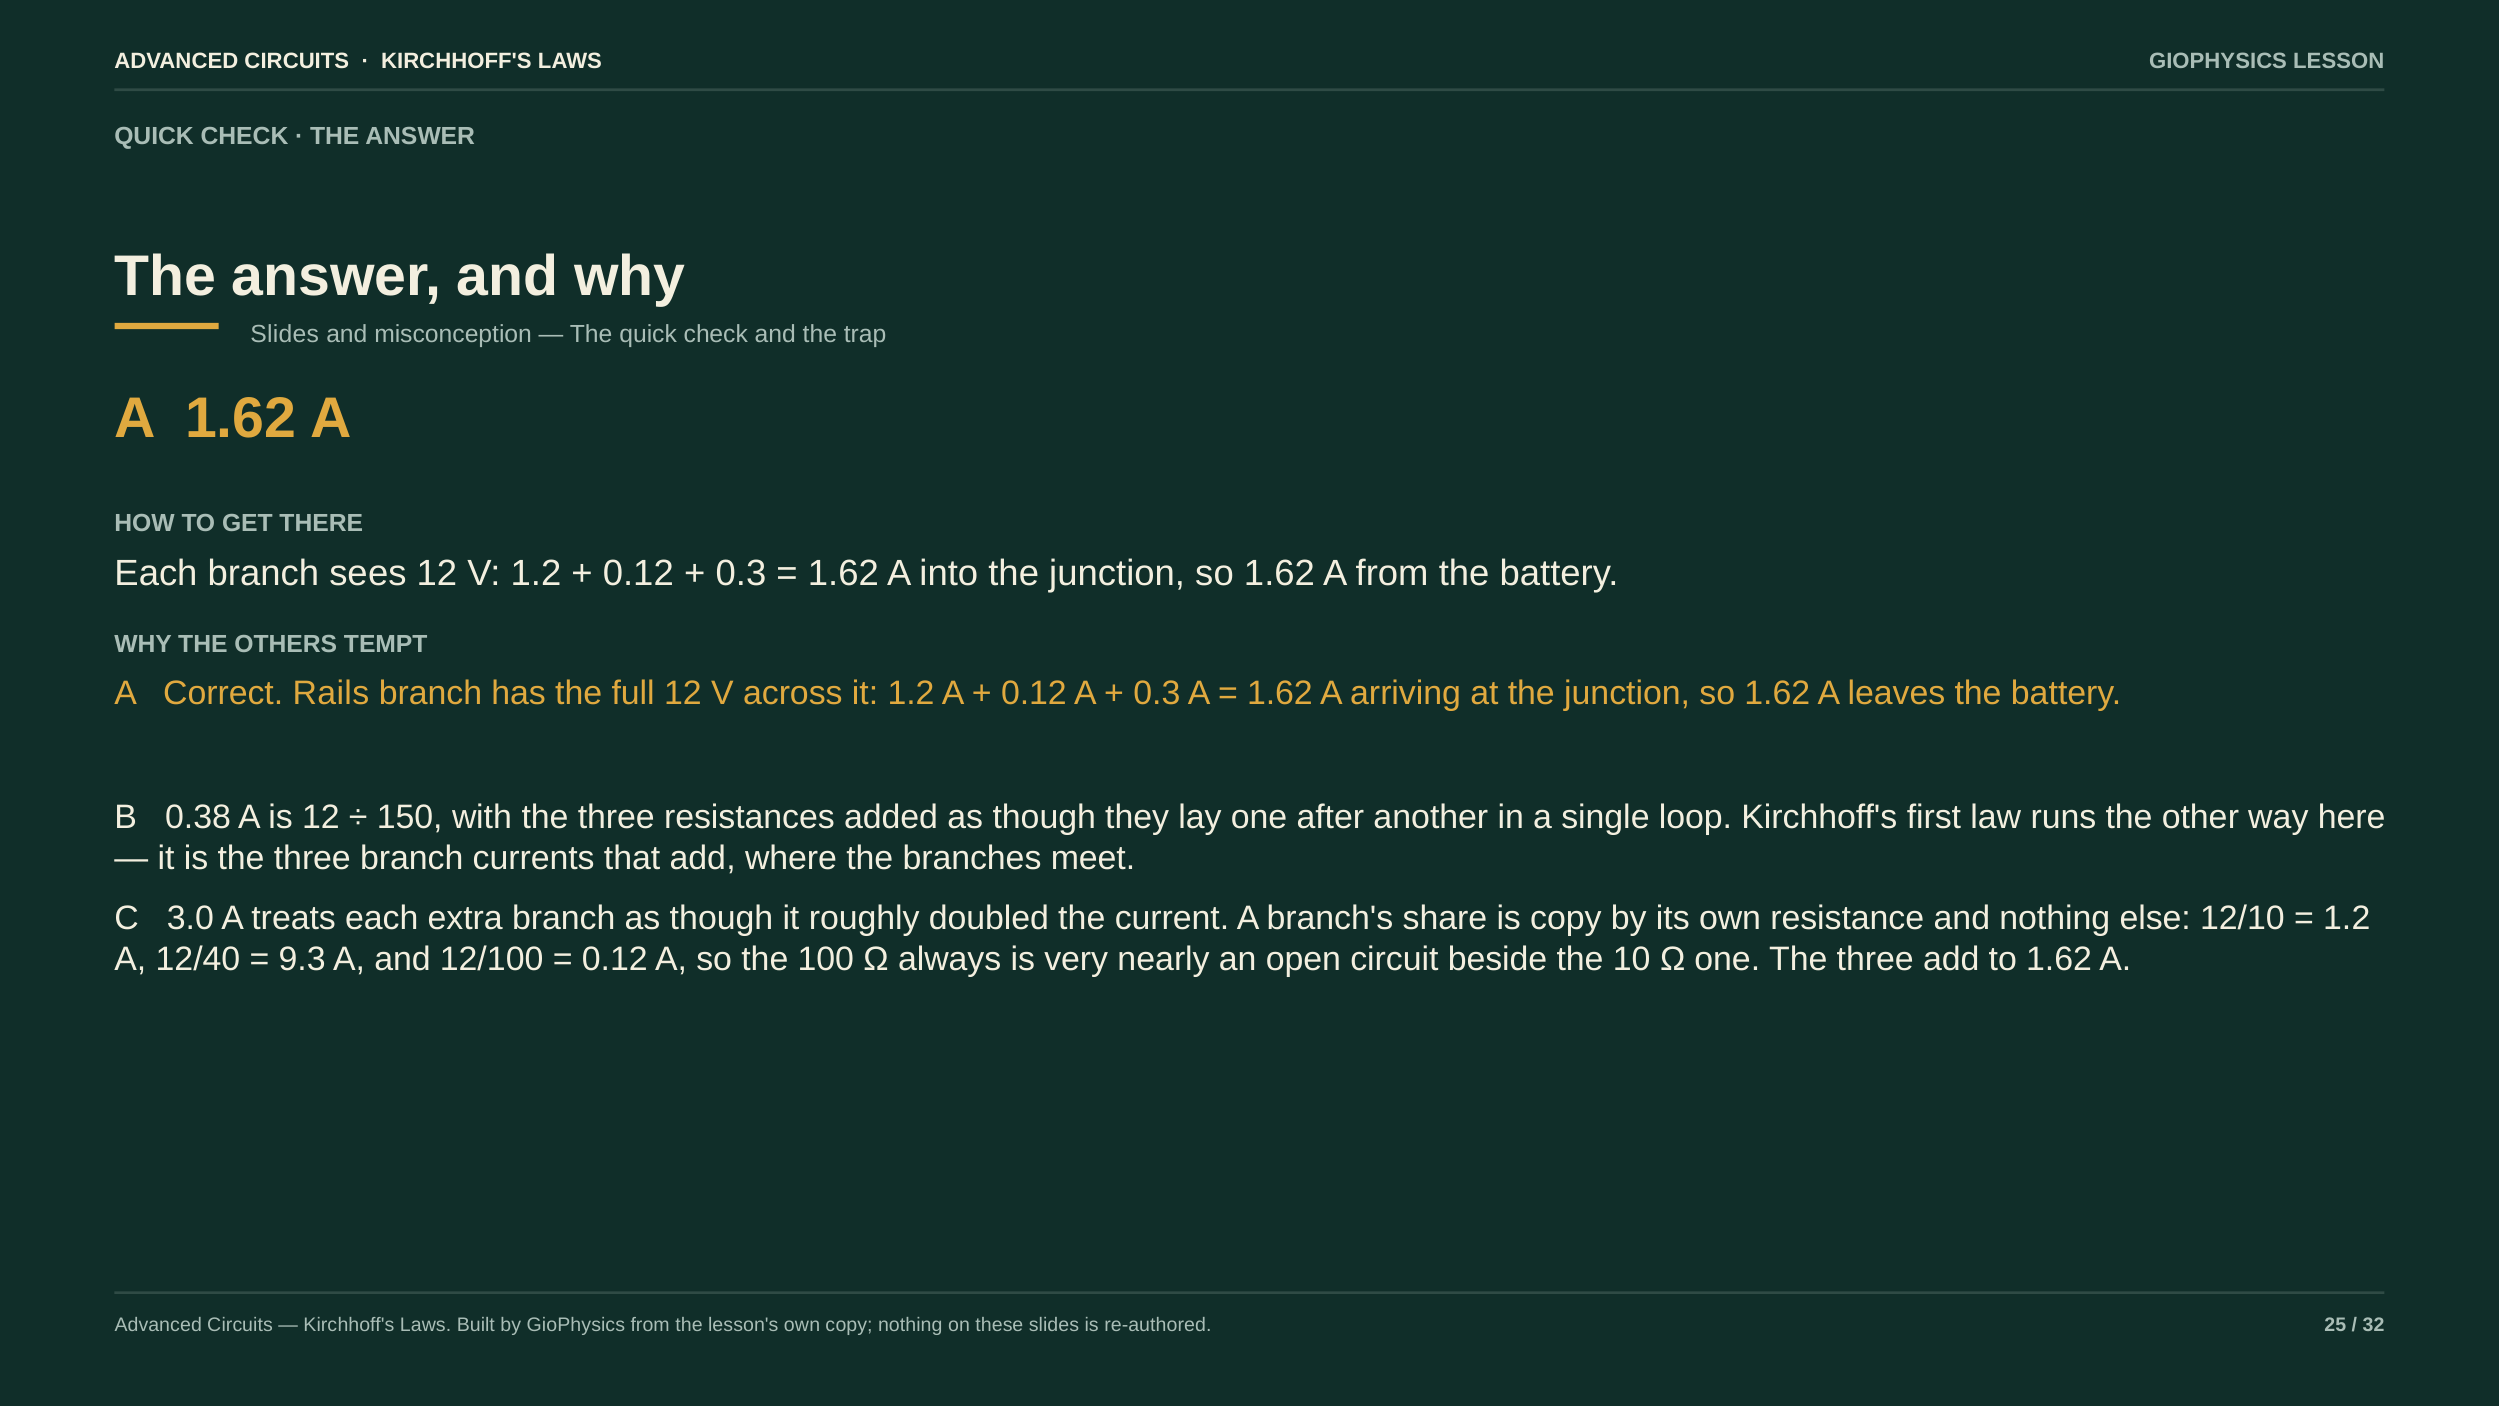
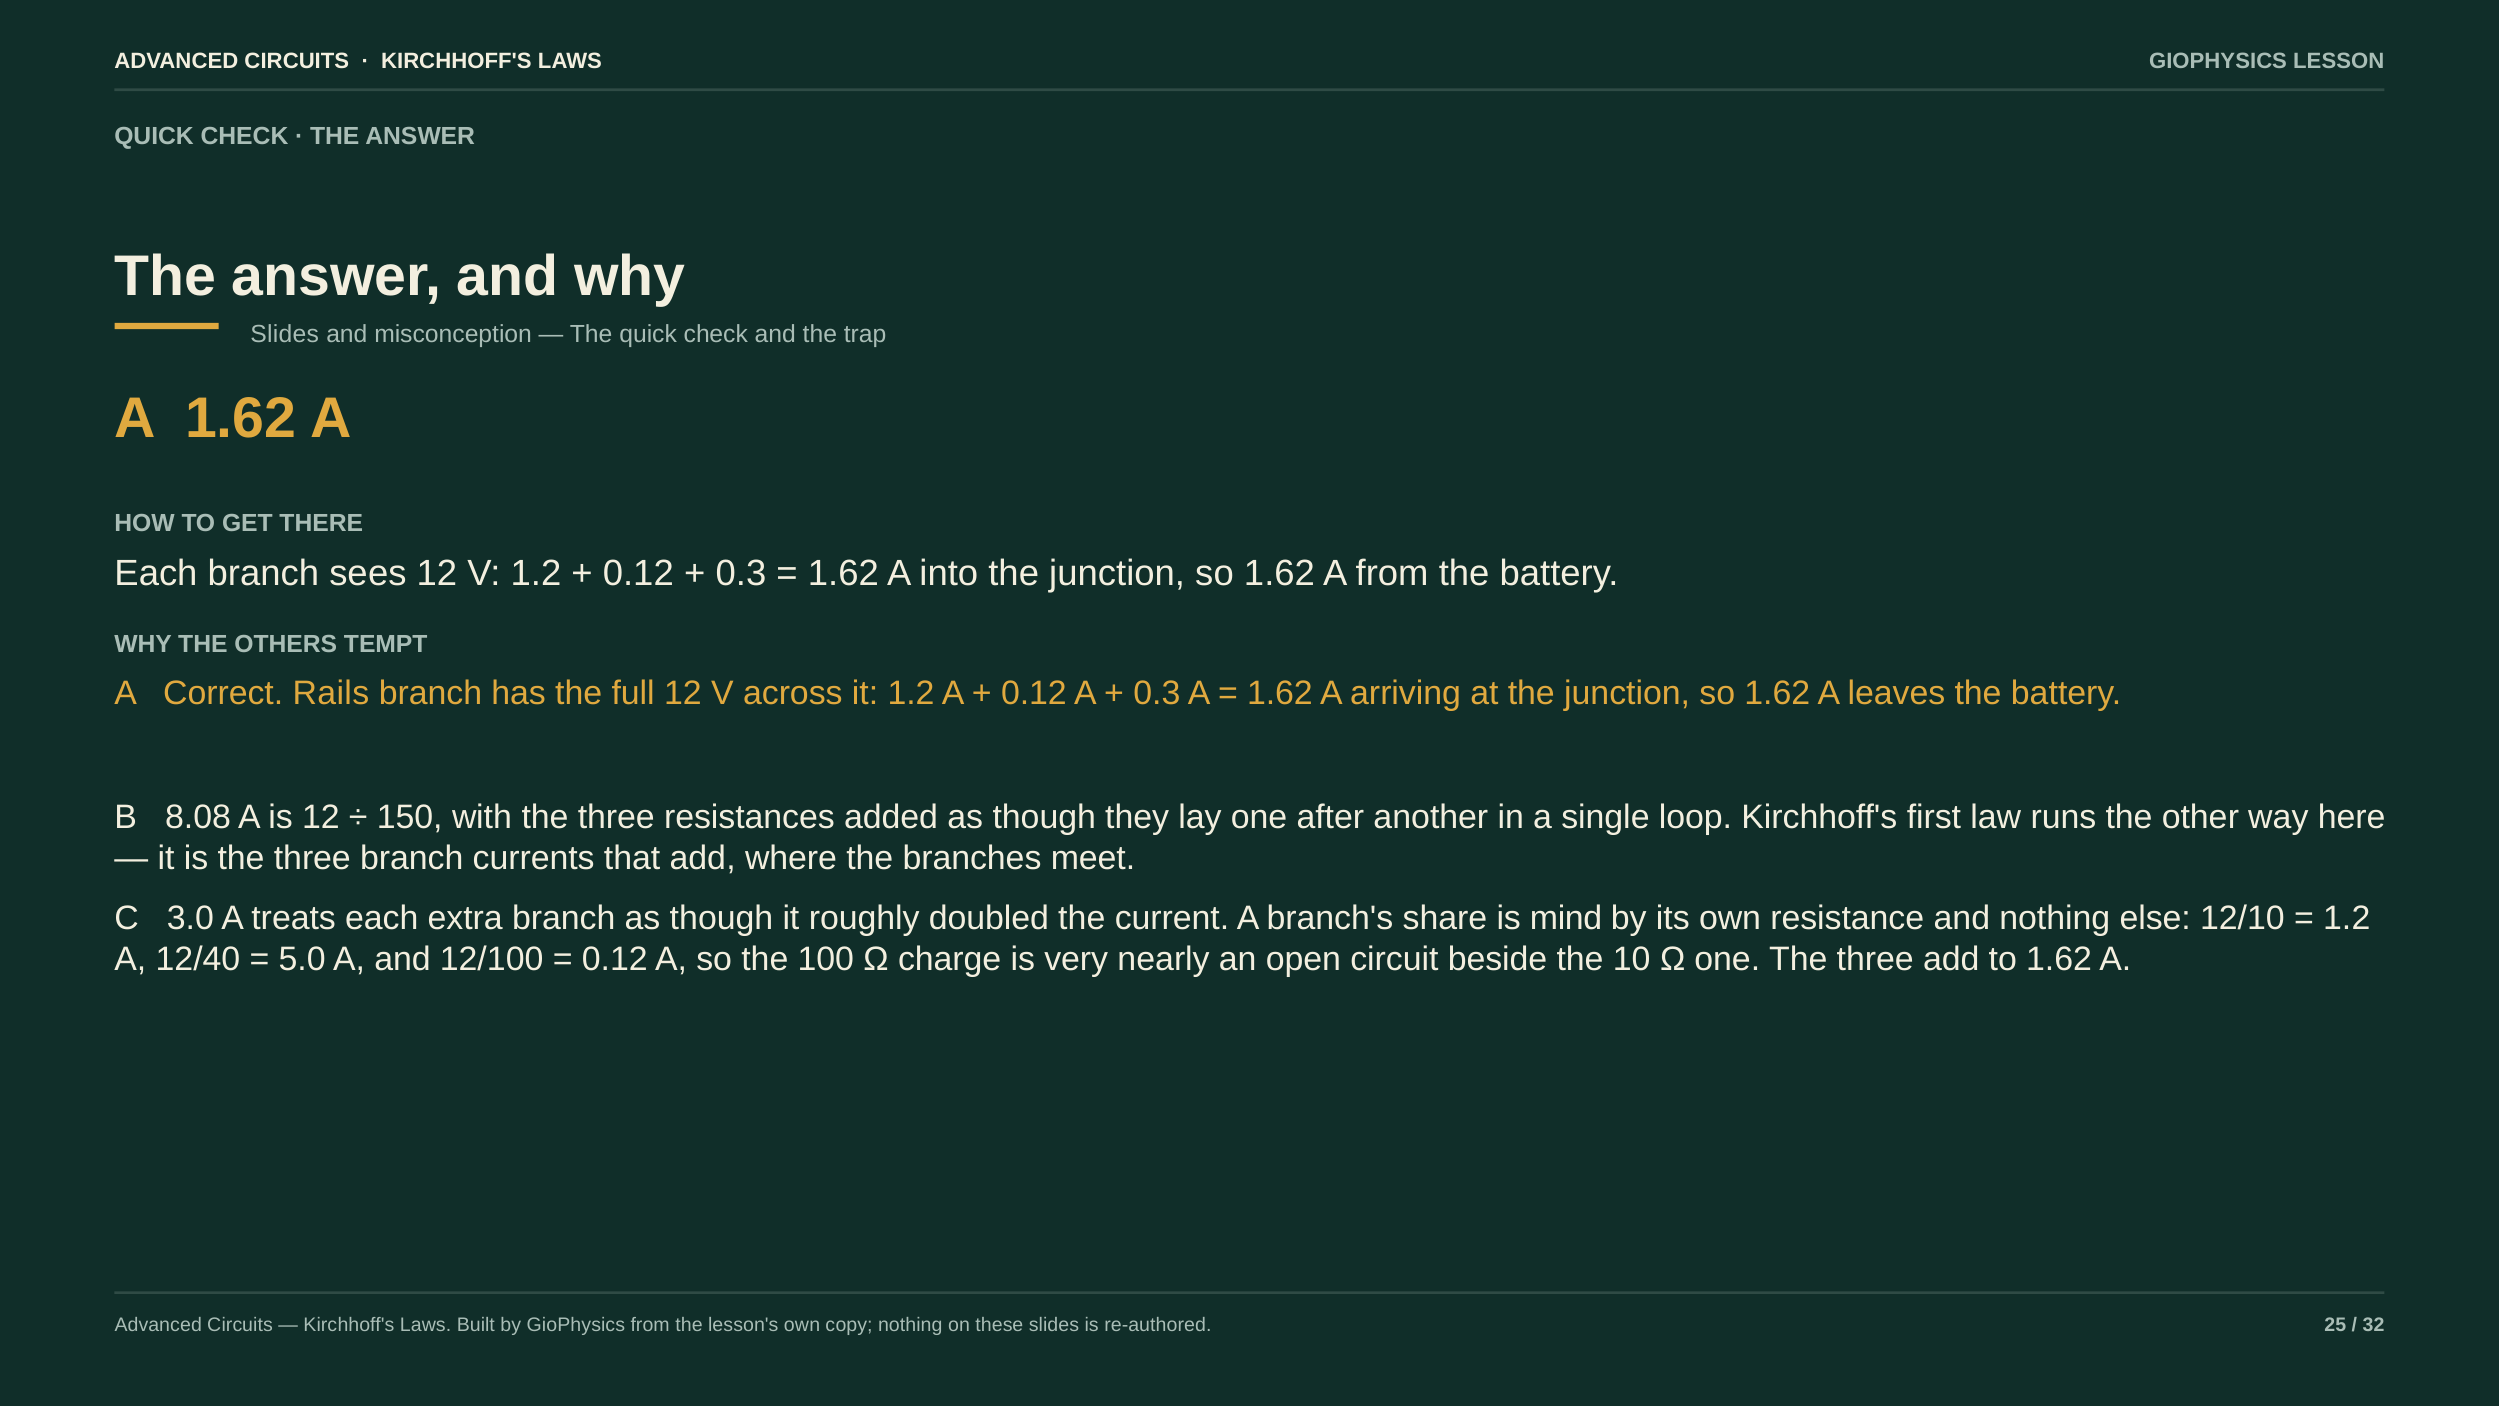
0.38: 0.38 -> 8.08 (198, 817)
is copy: copy -> mind (1566, 918)
9.3: 9.3 -> 5.0 (302, 959)
always: always -> charge (950, 959)
